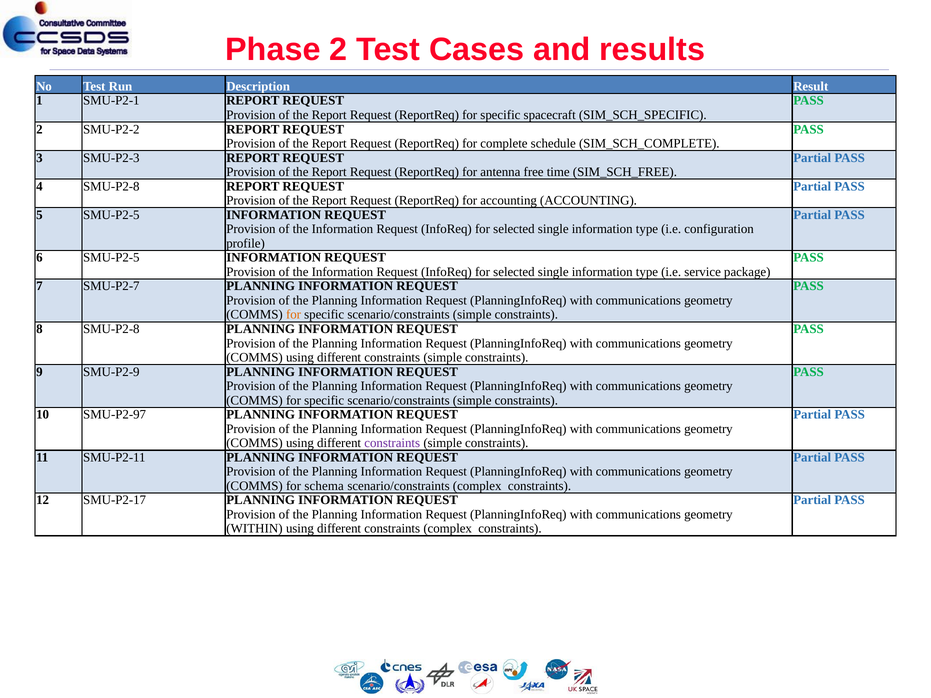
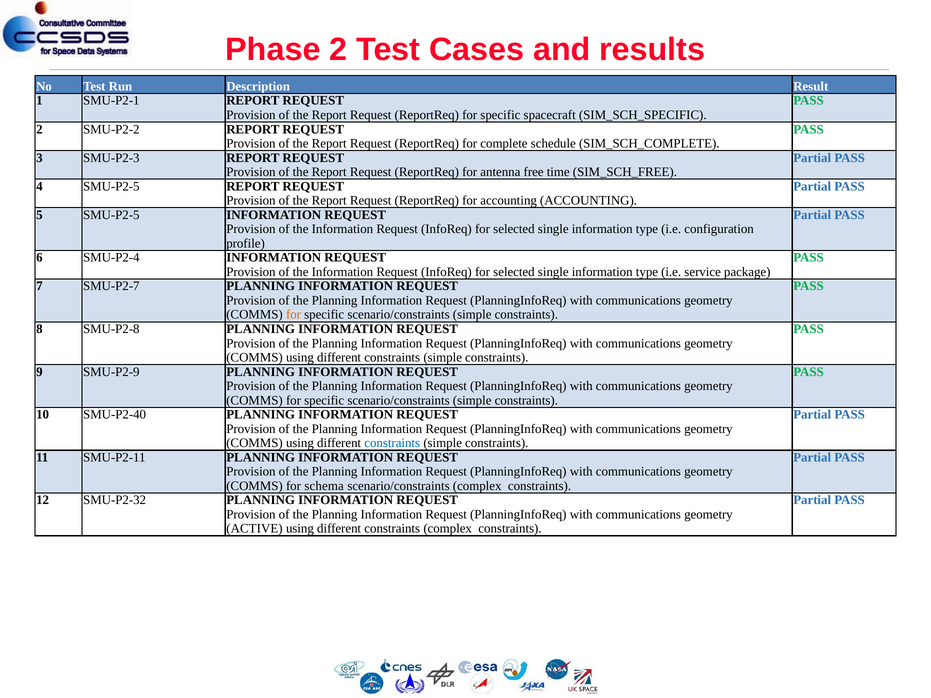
4 SMU-P2-8: SMU-P2-8 -> SMU-P2-5 (111, 186)
6 SMU-P2-5: SMU-P2-5 -> SMU-P2-4 (111, 258)
SMU-P2-97: SMU-P2-97 -> SMU-P2-40 (115, 415)
constraints colour: purple -> blue (392, 443)
SMU-P2-17: SMU-P2-17 -> SMU-P2-32 (115, 500)
WITHIN: WITHIN -> ACTIVE (254, 529)
